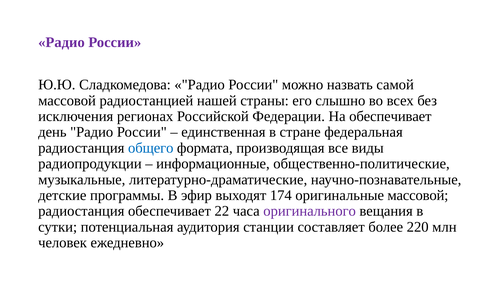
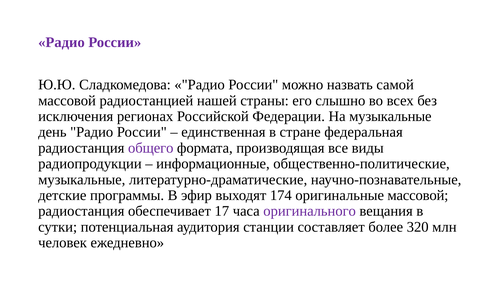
На обеспечивает: обеспечивает -> музыкальные (390, 116)
общего colour: blue -> purple (151, 148)
22: 22 -> 17 (222, 211)
220: 220 -> 320 (418, 227)
